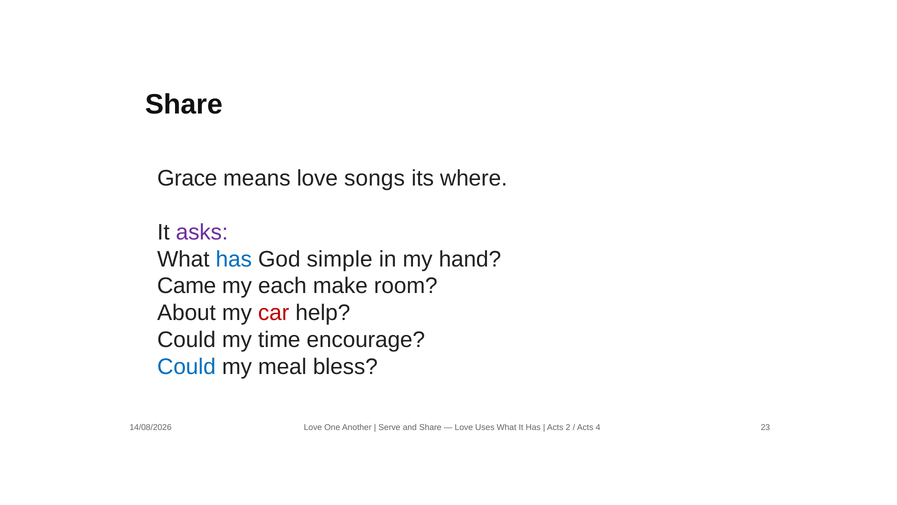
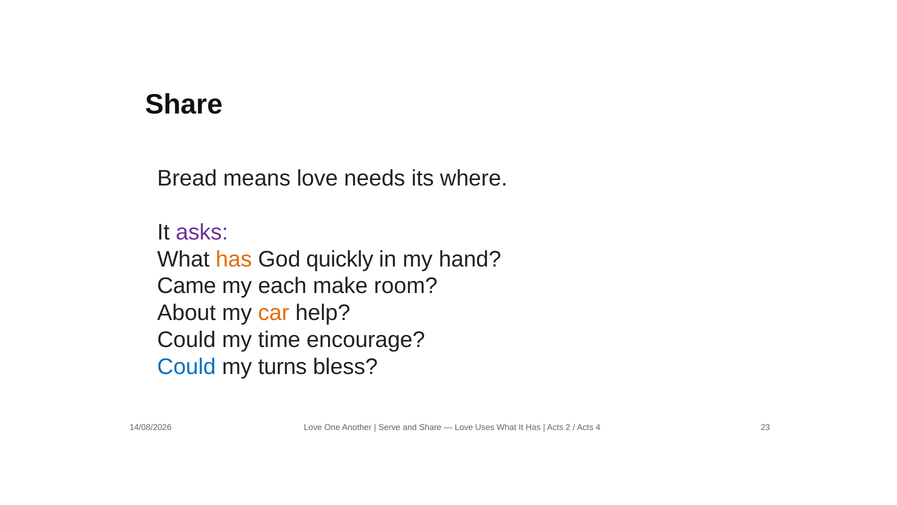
Grace: Grace -> Bread (187, 178)
songs: songs -> needs (375, 178)
has colour: blue -> orange (234, 259)
simple: simple -> quickly (340, 259)
car colour: red -> orange (274, 313)
meal: meal -> turns (282, 367)
